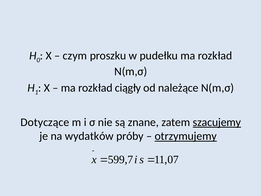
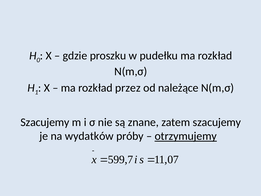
czym: czym -> gdzie (75, 56)
ciągły: ciągły -> przez (128, 88)
Dotyczące: Dotyczące -> Szacujemy (45, 122)
szacujemy underline: present -> none (217, 122)
